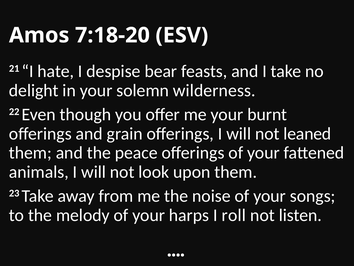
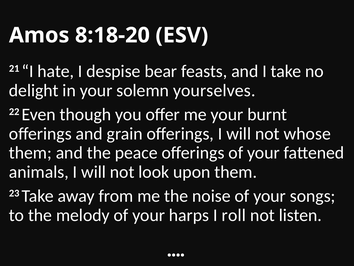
7:18-20: 7:18-20 -> 8:18-20 (112, 35)
wilderness: wilderness -> yourselves (214, 90)
leaned: leaned -> whose (307, 133)
